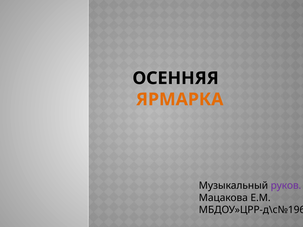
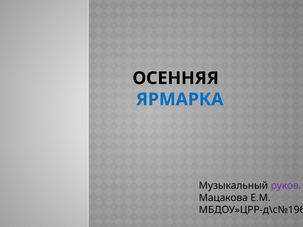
ЯРМАРКА colour: orange -> blue (180, 100)
